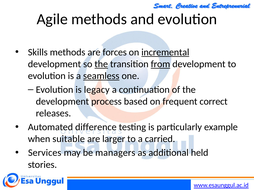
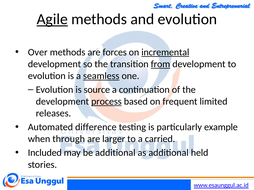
Agile underline: none -> present (52, 19)
Skills: Skills -> Over (38, 52)
the underline: present -> none (101, 64)
legacy: legacy -> source (97, 90)
process underline: none -> present (106, 102)
correct: correct -> limited (214, 102)
suitable: suitable -> through (69, 139)
Services: Services -> Included (45, 153)
be managers: managers -> additional (115, 153)
